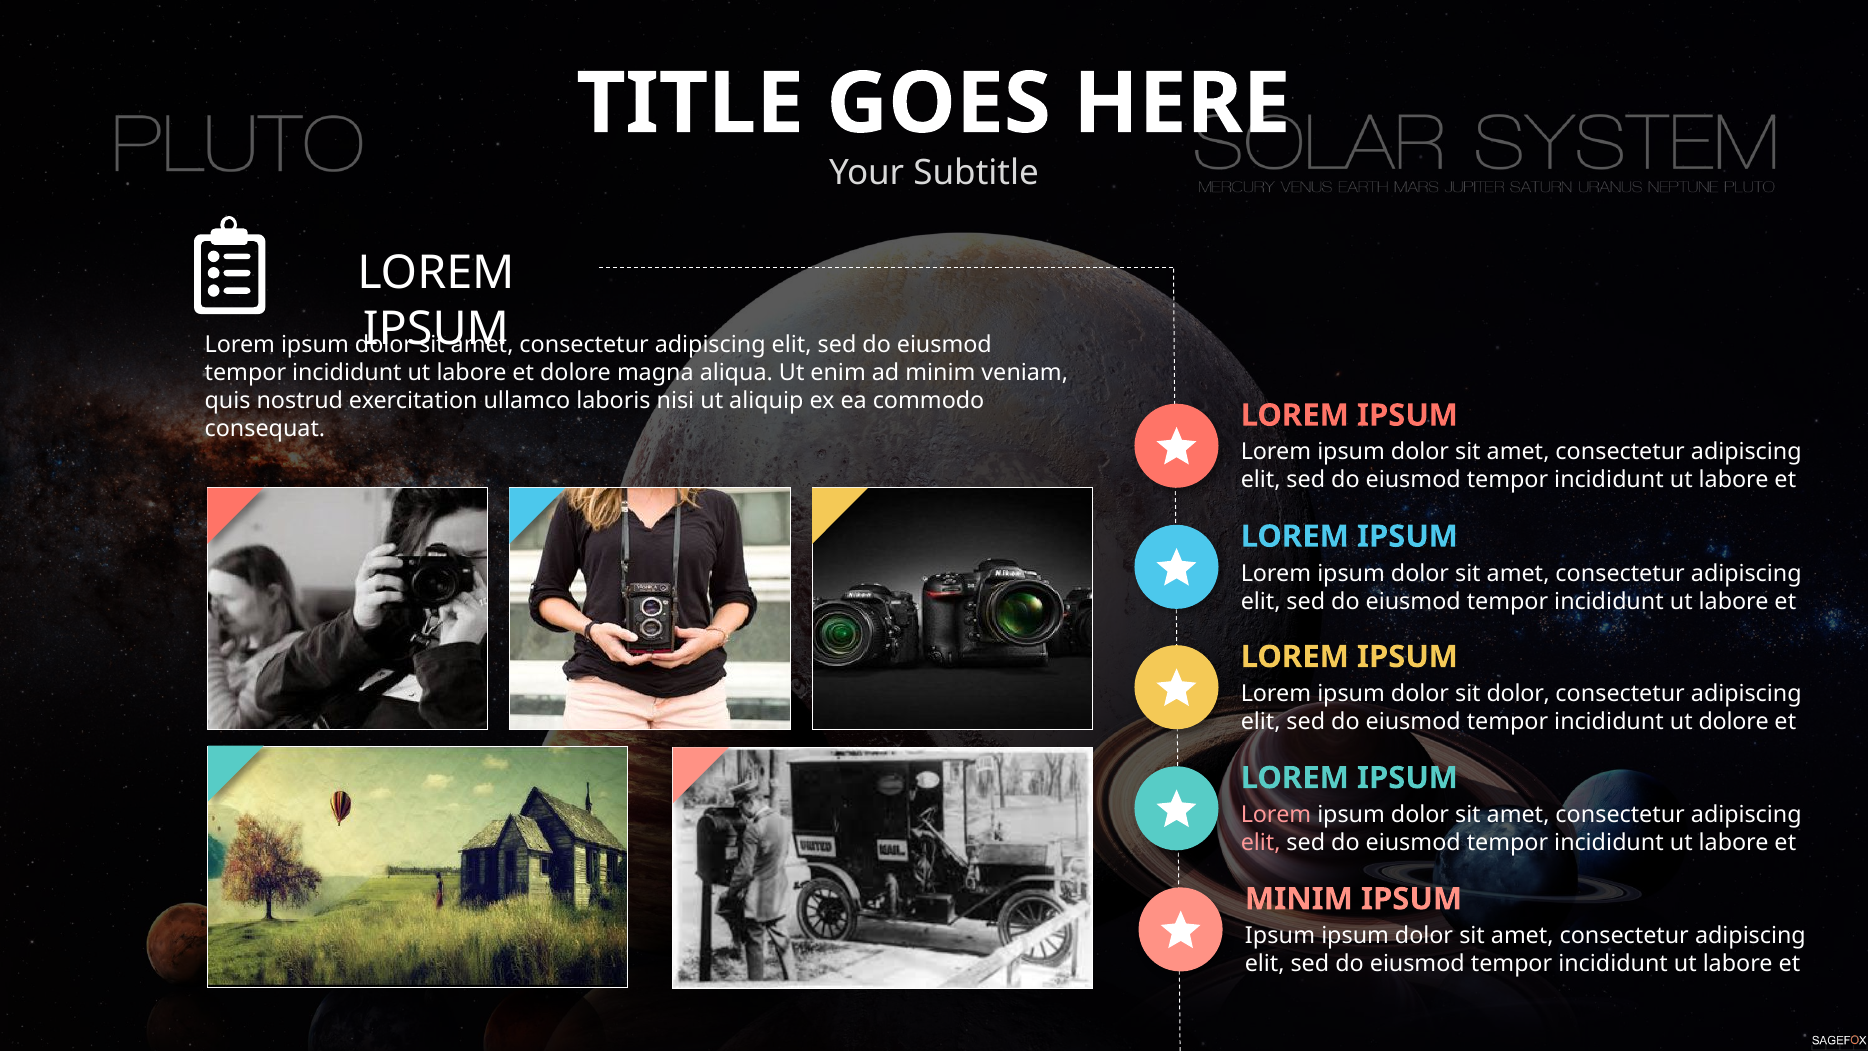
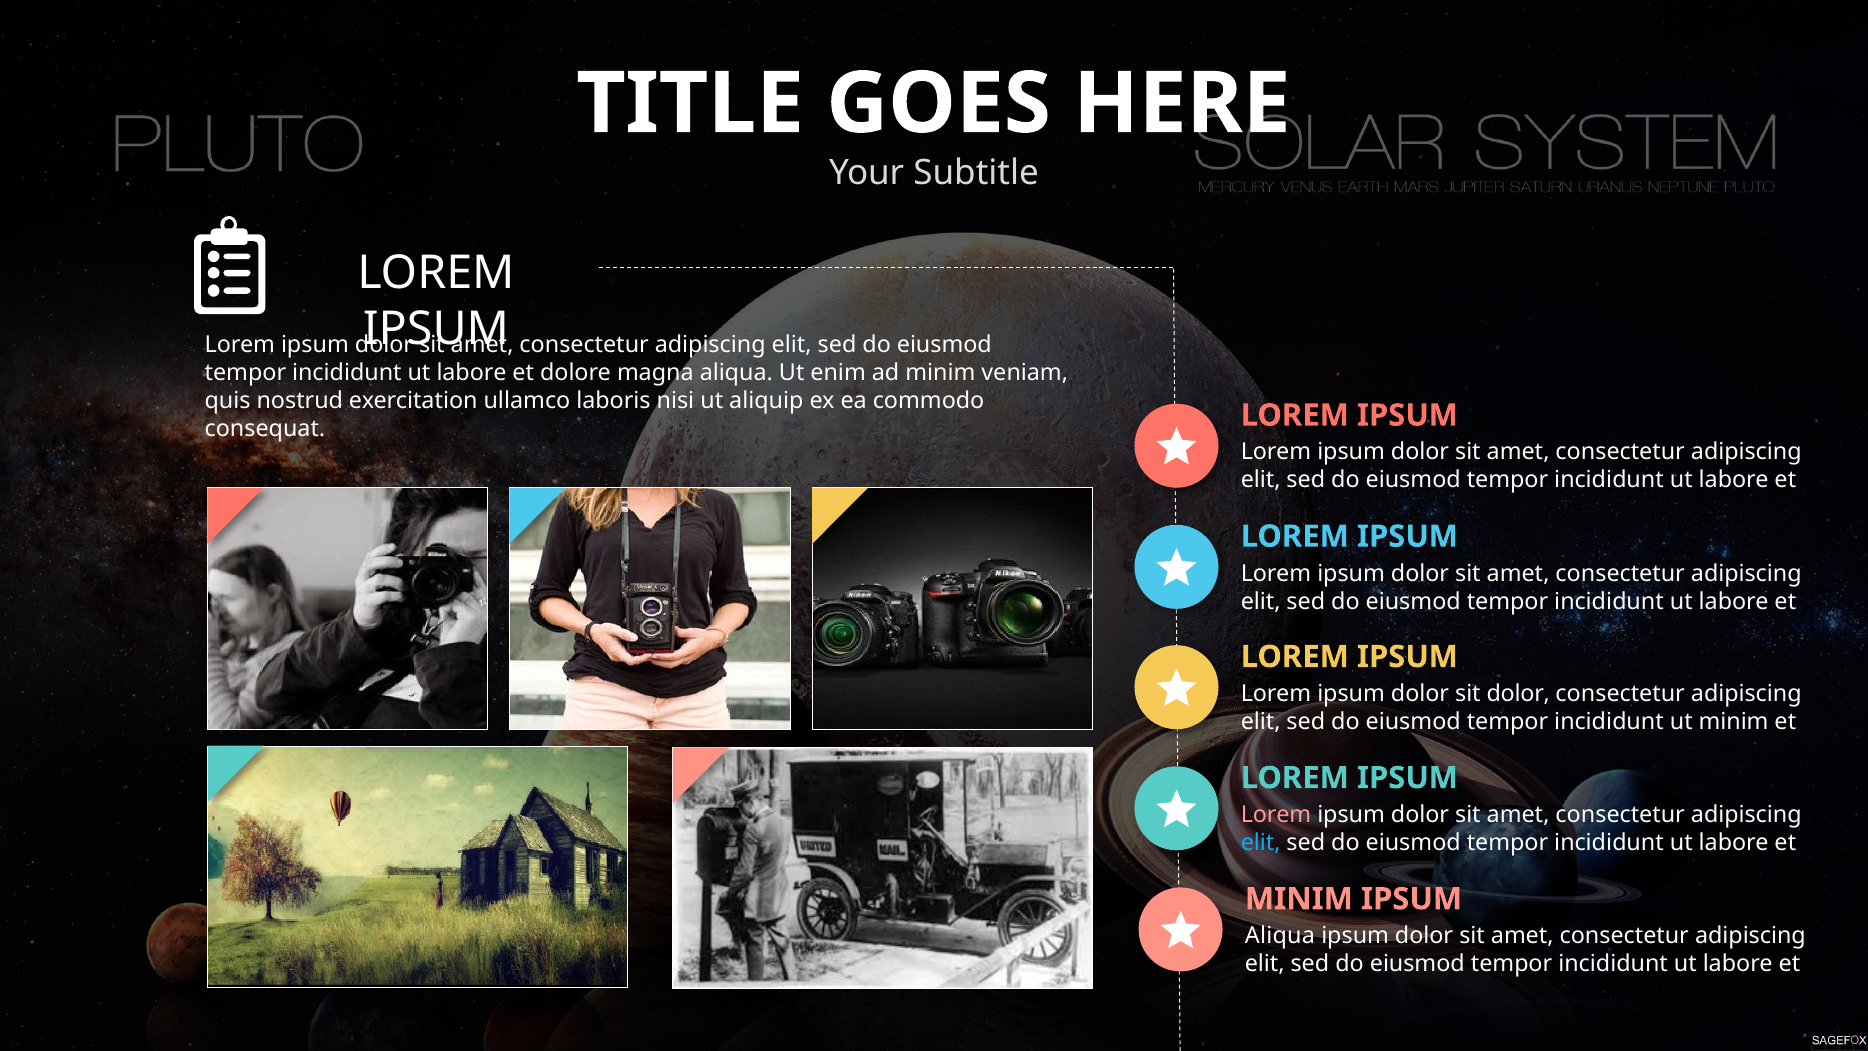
ut dolore: dolore -> minim (1734, 722)
elit colour: pink -> light blue (1261, 843)
Ipsum: Ipsum -> Aliqua (1280, 936)
